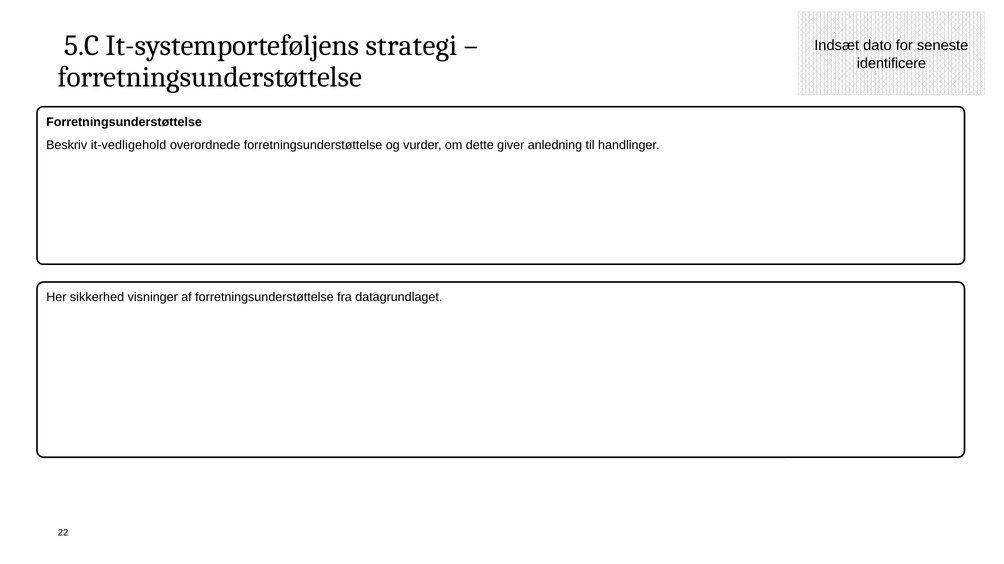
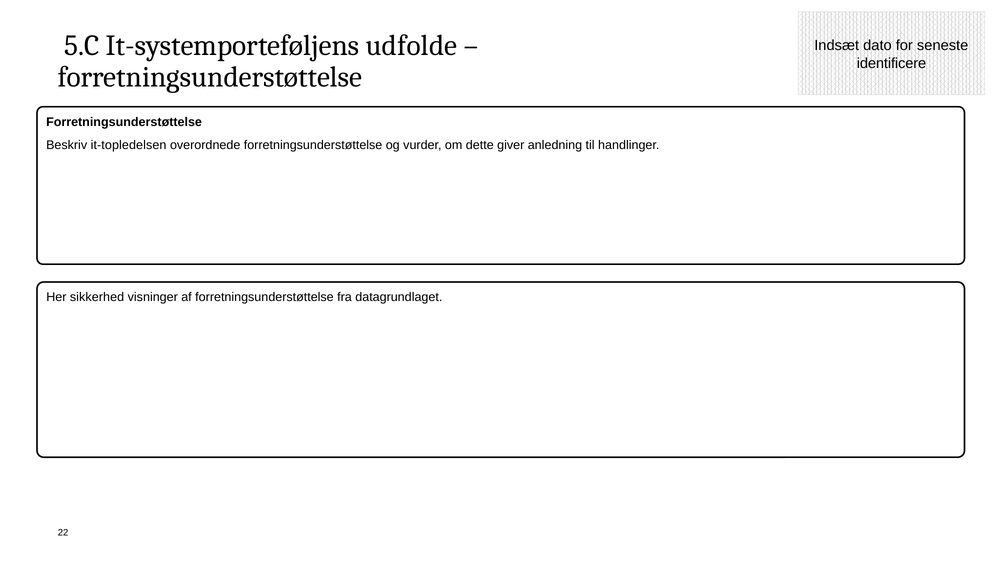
strategi: strategi -> udfolde (412, 45)
it-vedligehold: it-vedligehold -> it-topledelsen (129, 145)
